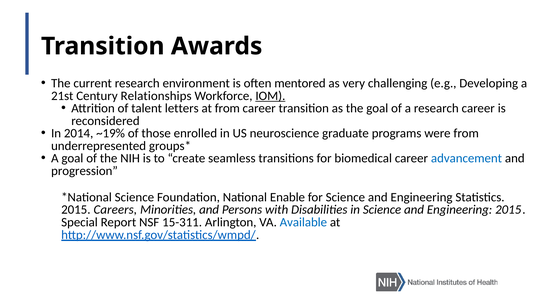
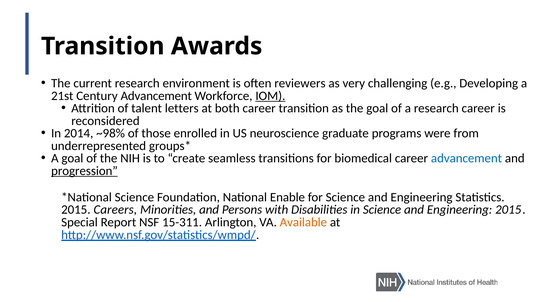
mentored: mentored -> reviewers (300, 84)
Century Relationships: Relationships -> Advancement (156, 96)
at from: from -> both (227, 109)
~19%: ~19% -> ~98% (111, 134)
progression underline: none -> present (84, 171)
Available colour: blue -> orange (303, 223)
